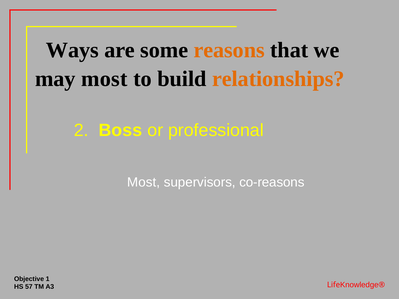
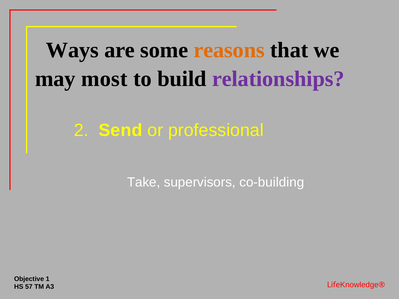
relationships colour: orange -> purple (278, 79)
Boss: Boss -> Send (120, 130)
Most: Most -> Take (144, 183)
co-reasons: co-reasons -> co-building (272, 183)
